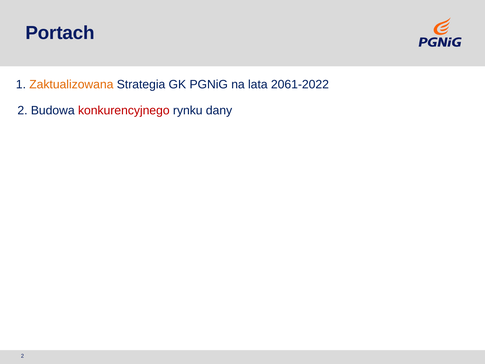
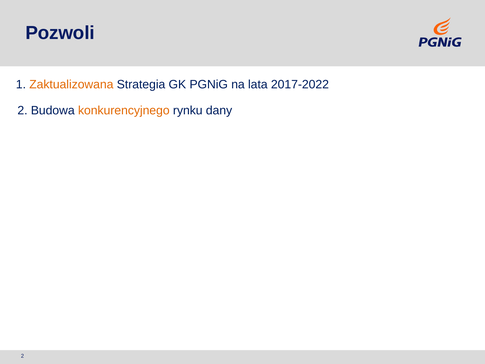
Portach: Portach -> Pozwoli (60, 33)
2061-2022: 2061-2022 -> 2017-2022 (300, 85)
konkurencyjnego colour: red -> orange (124, 110)
